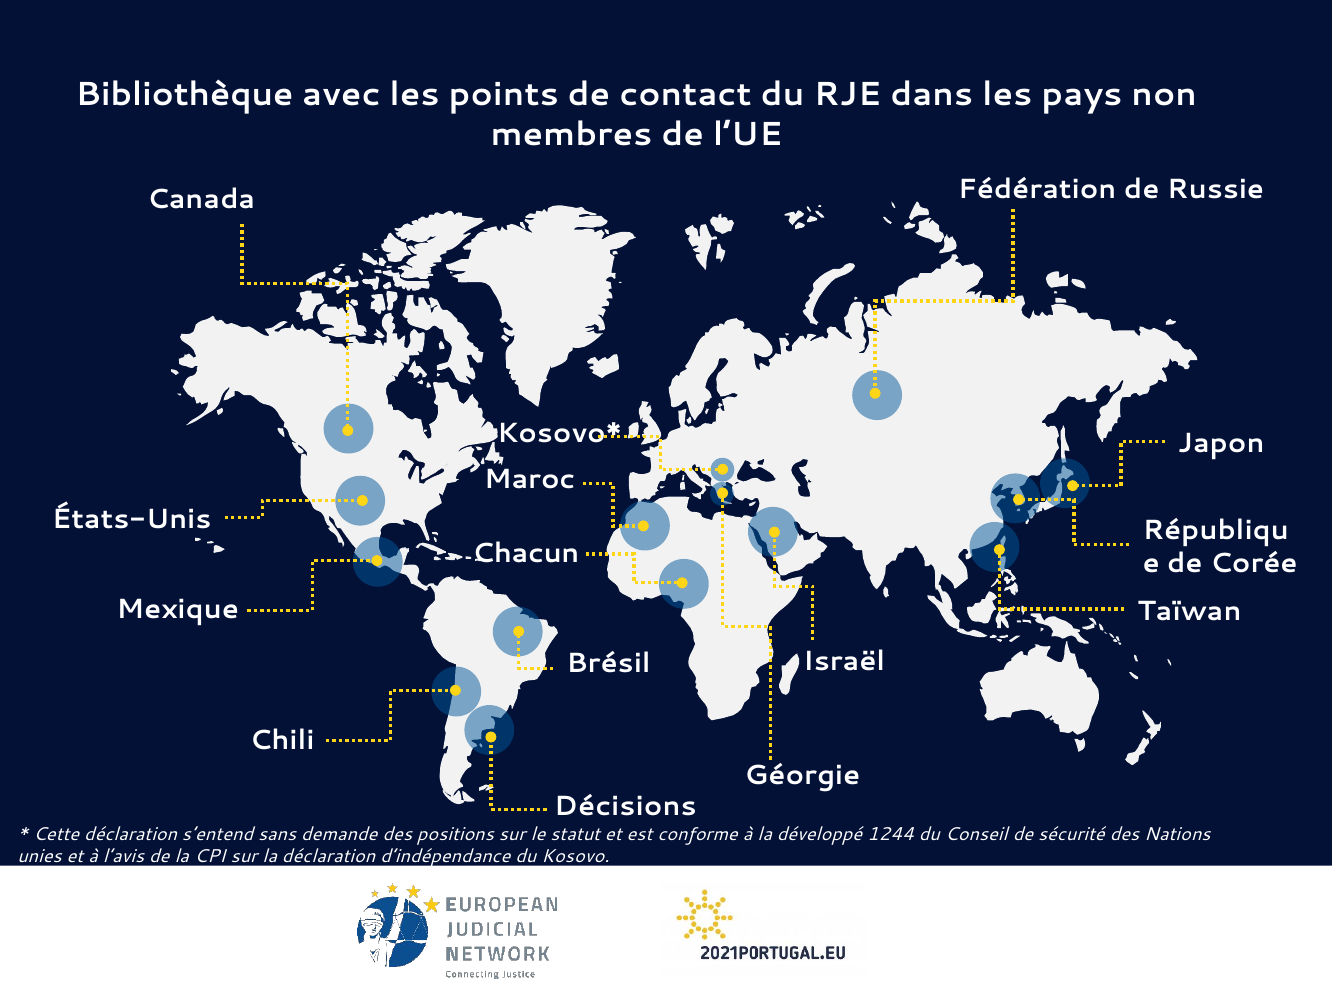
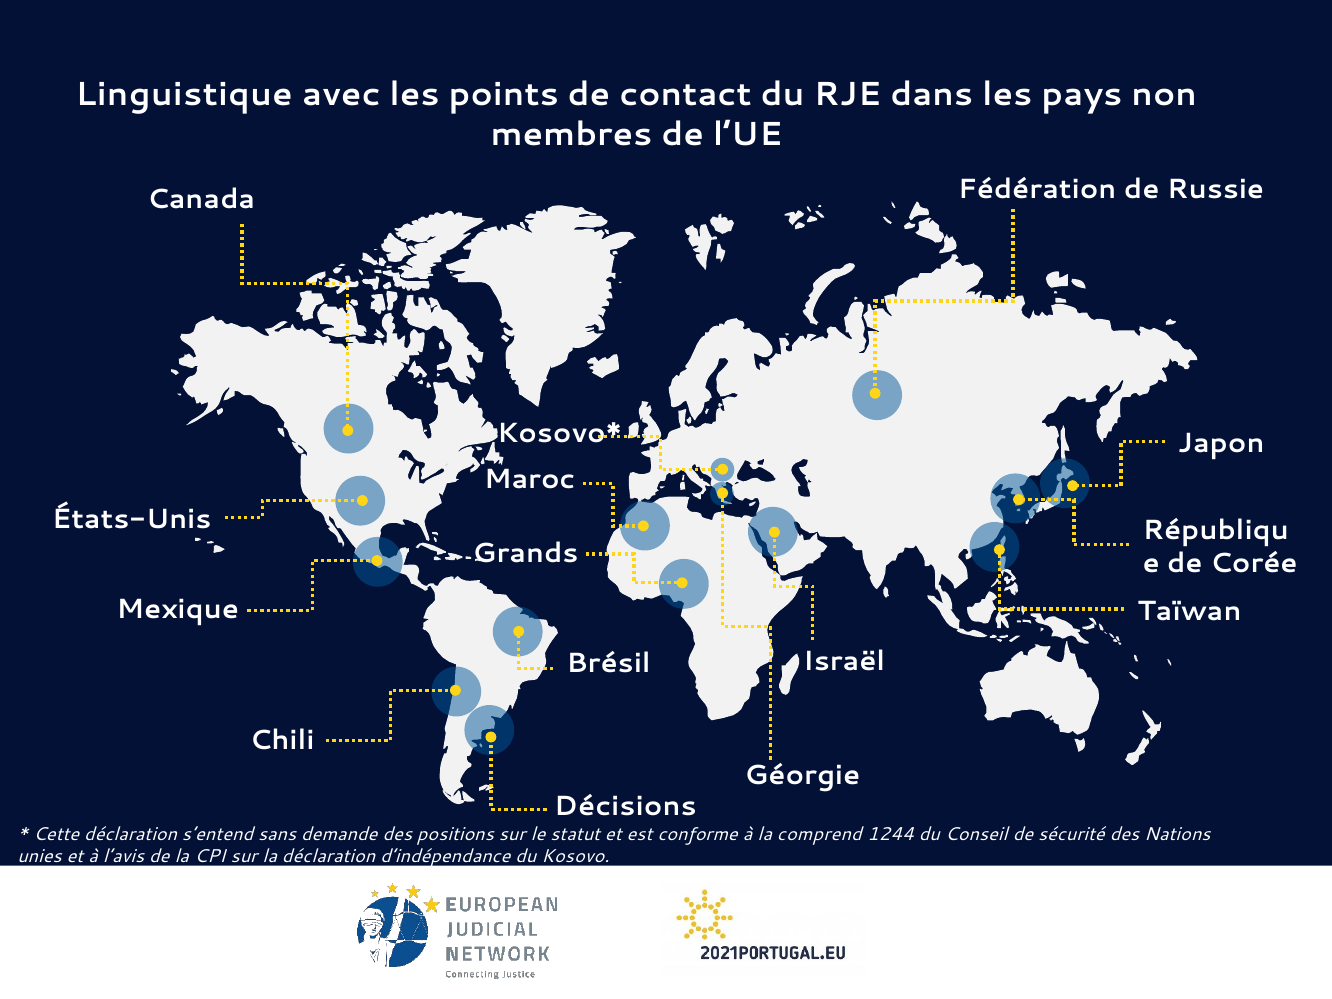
Bibliothèque: Bibliothèque -> Linguistique (184, 95)
Chacun: Chacun -> Grands (526, 553)
développé: développé -> comprend (819, 835)
